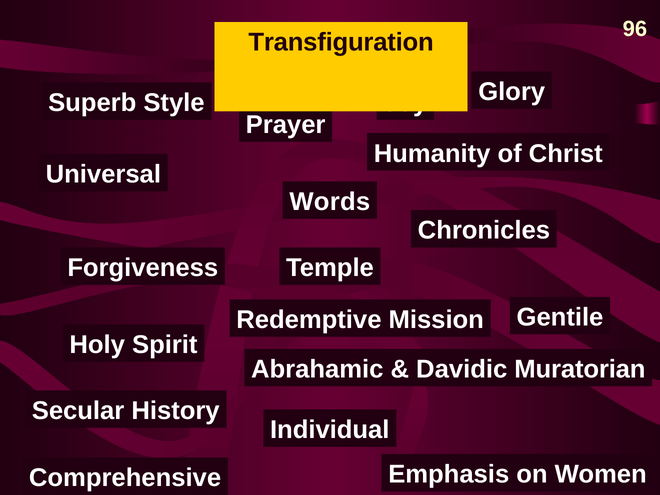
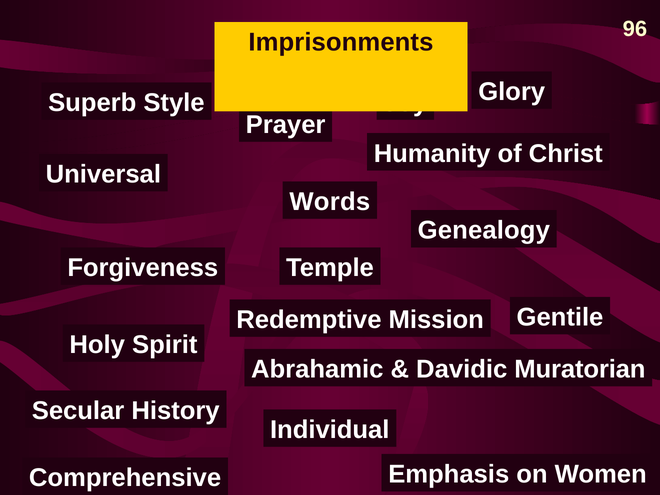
Transfiguration: Transfiguration -> Imprisonments (341, 43)
Chronicles: Chronicles -> Genealogy (484, 231)
